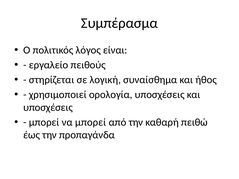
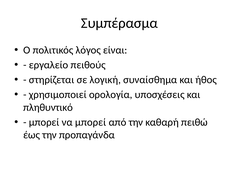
υποσχέσεις: υποσχέσεις -> πληθυντικό (48, 108)
